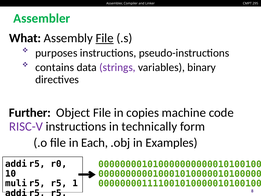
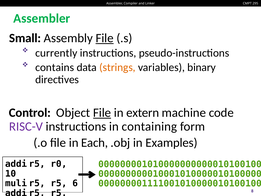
What: What -> Small (25, 38)
purposes: purposes -> currently (56, 53)
strings colour: purple -> orange (117, 67)
Further: Further -> Control (30, 113)
File underline: none -> present (102, 113)
copies: copies -> extern (143, 113)
technically: technically -> containing (149, 126)
1: 1 -> 6 (75, 183)
